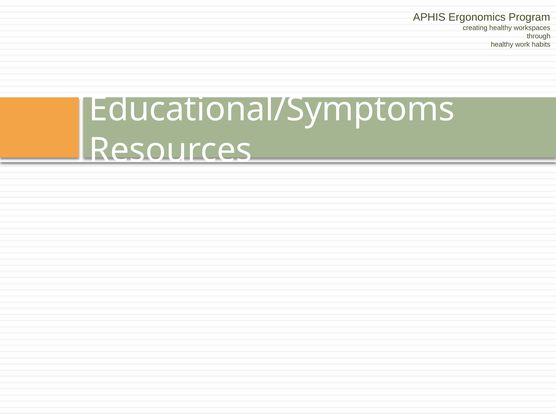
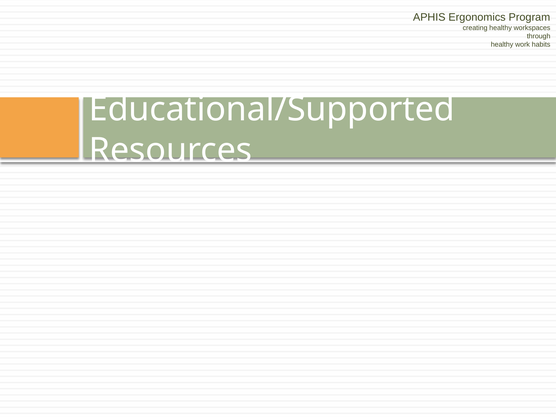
Educational/Symptoms: Educational/Symptoms -> Educational/Supported (272, 109)
